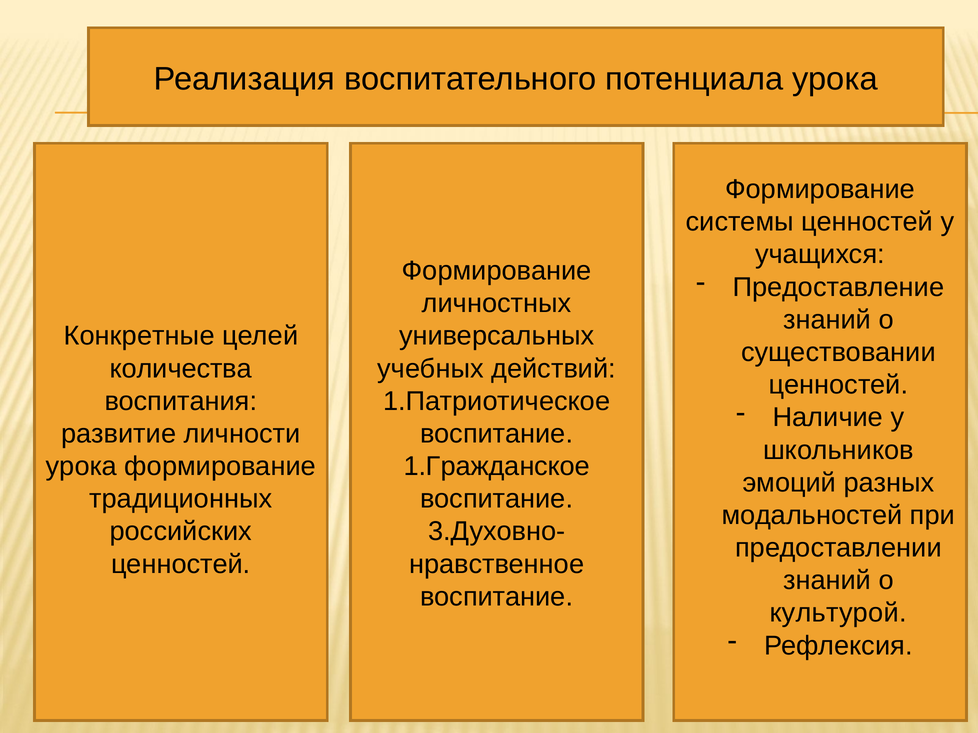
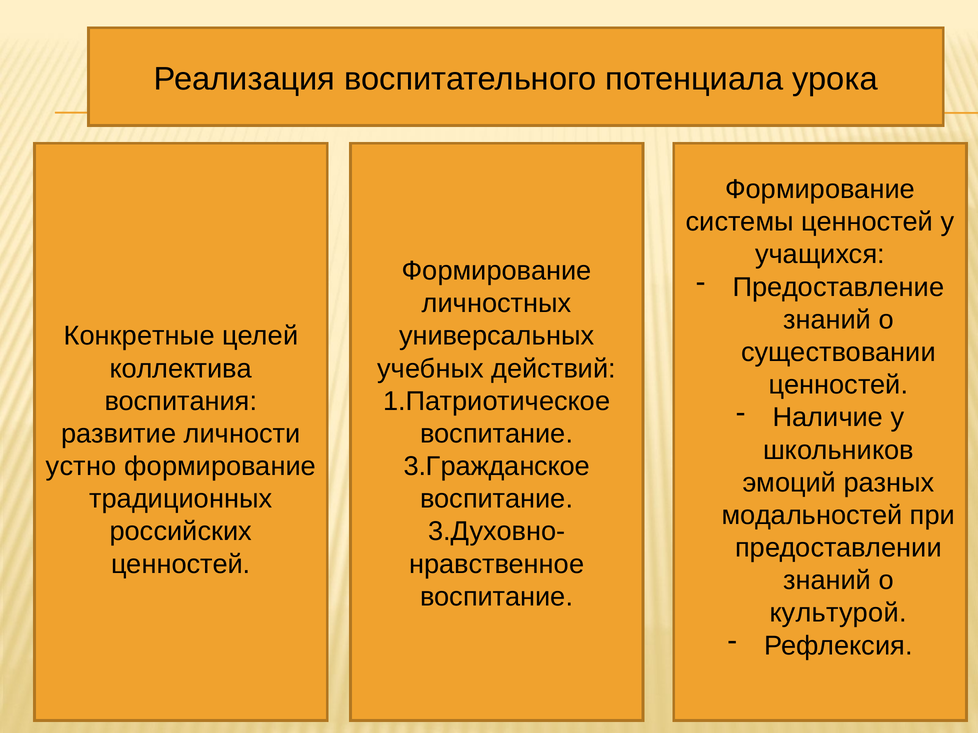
количества: количества -> коллектива (181, 369)
урока: урока -> устно (81, 467)
1.Гражданское: 1.Гражданское -> 3.Гражданское (497, 467)
